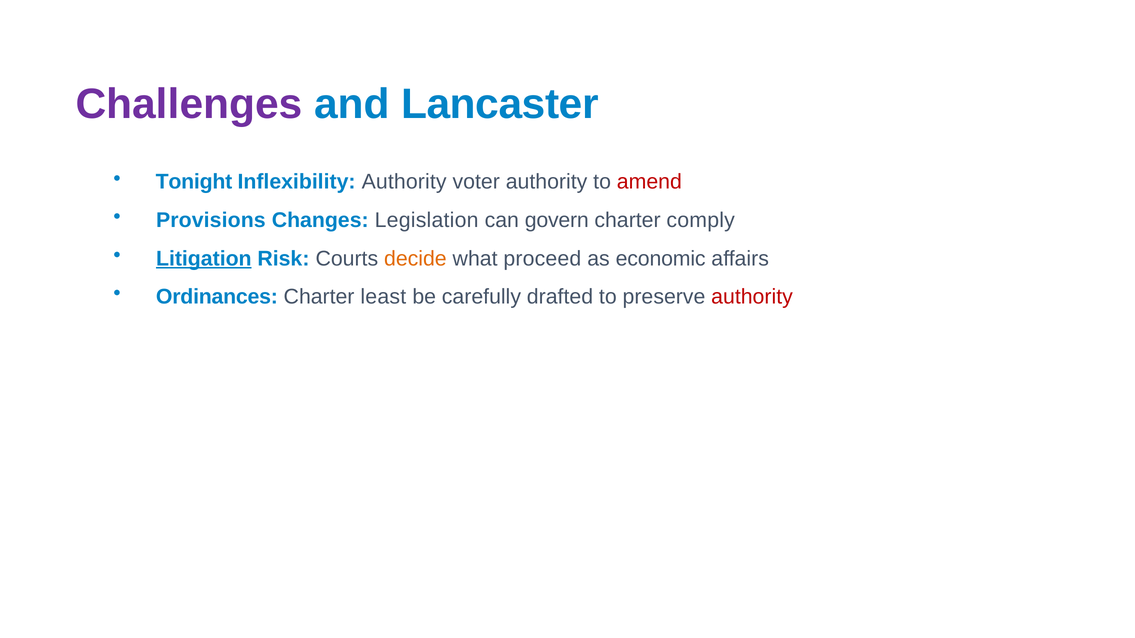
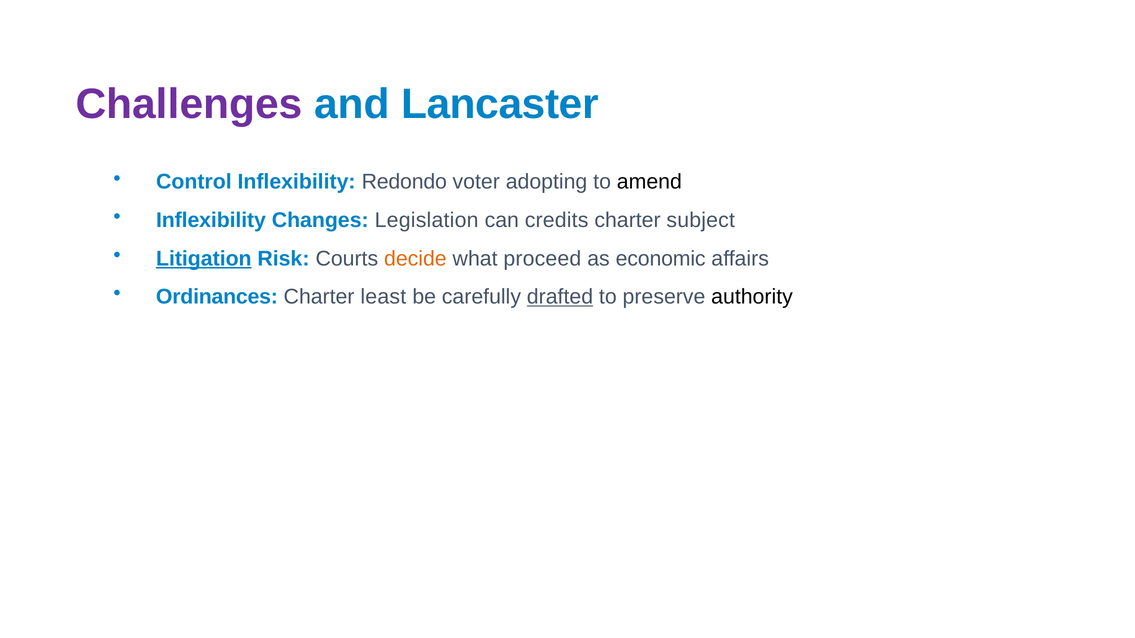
Tonight: Tonight -> Control (194, 182)
Inflexibility Authority: Authority -> Redondo (404, 182)
voter authority: authority -> adopting (547, 182)
amend colour: red -> black (649, 182)
Provisions: Provisions -> Inflexibility (211, 220)
govern: govern -> credits (557, 220)
comply: comply -> subject (701, 220)
drafted underline: none -> present (560, 297)
authority colour: red -> black (752, 297)
